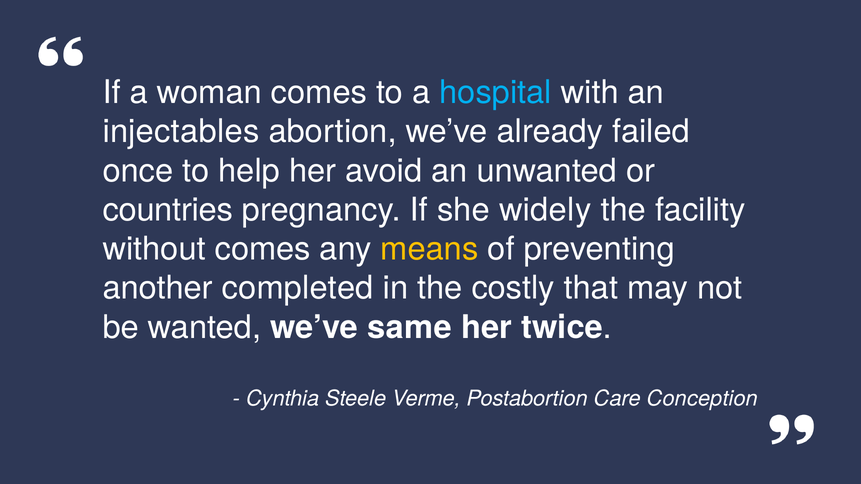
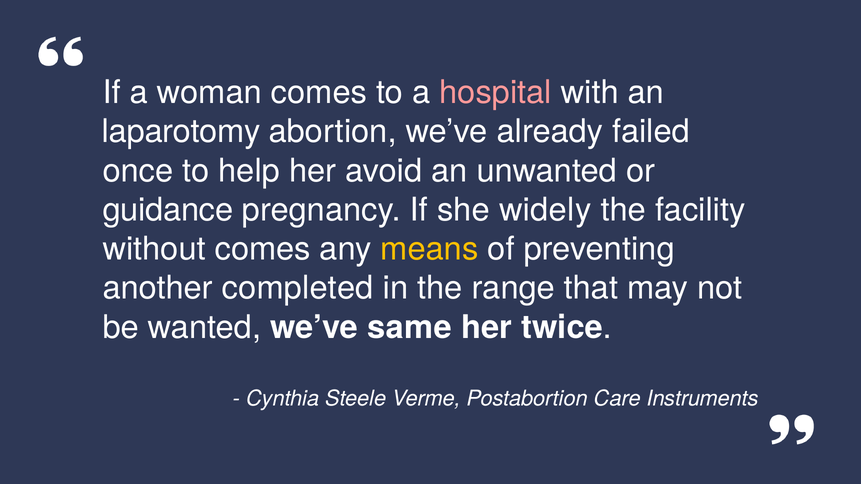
hospital colour: light blue -> pink (496, 93)
injectables: injectables -> laparotomy (181, 132)
countries: countries -> guidance (168, 210)
costly: costly -> range (513, 288)
Conception: Conception -> Instruments (703, 399)
